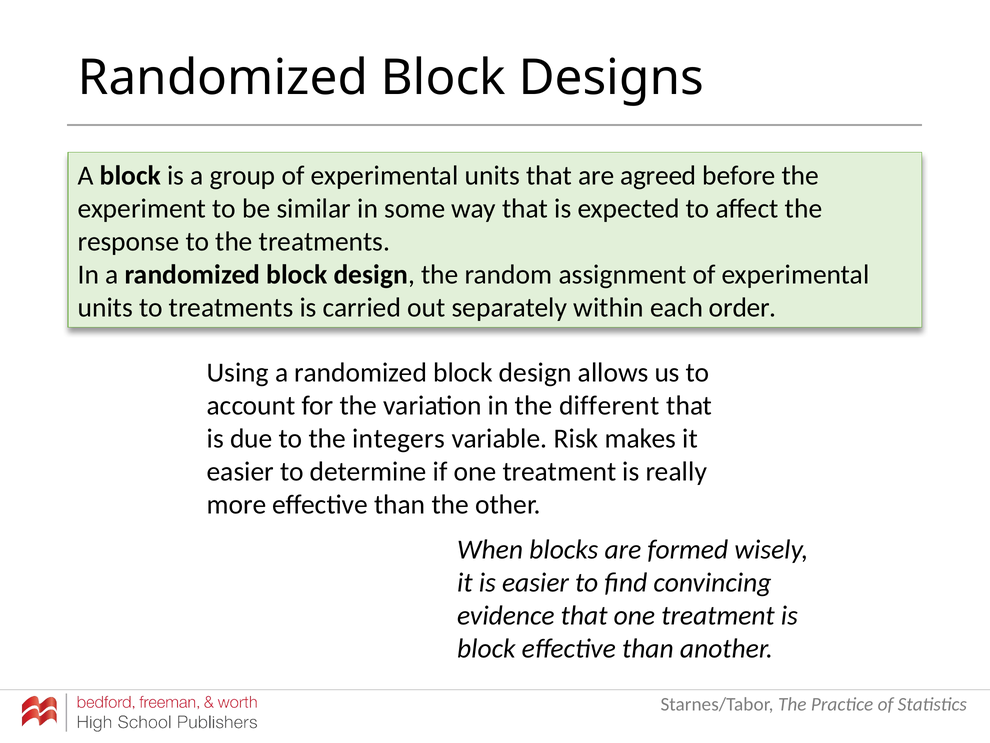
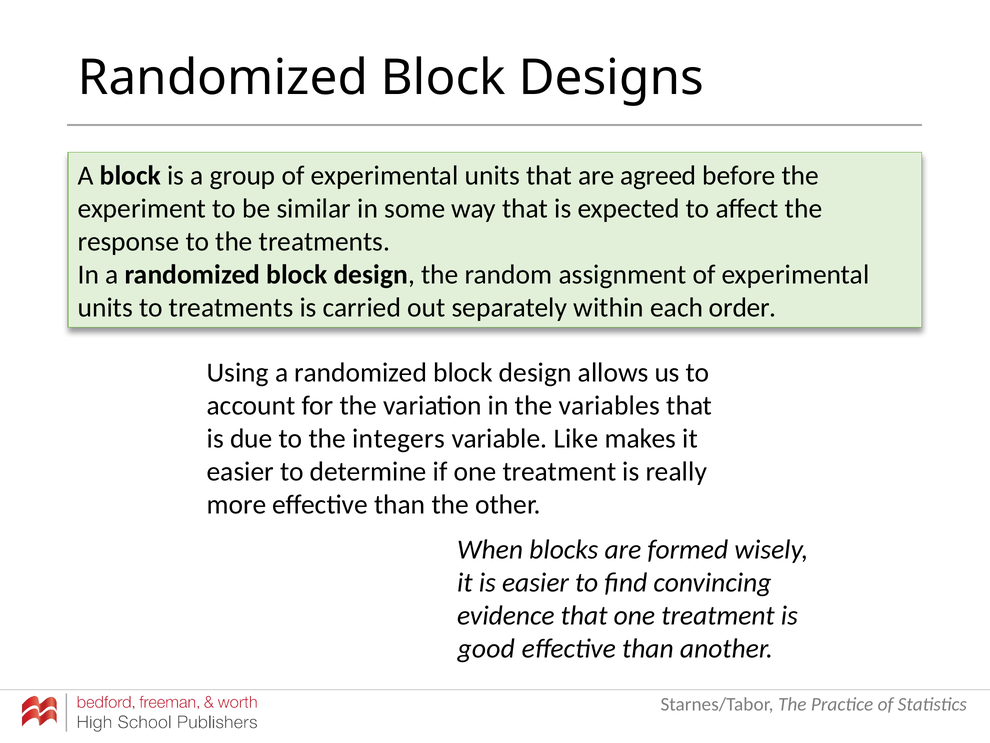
different: different -> variables (609, 406)
Risk: Risk -> Like (576, 439)
block: block -> good (486, 648)
